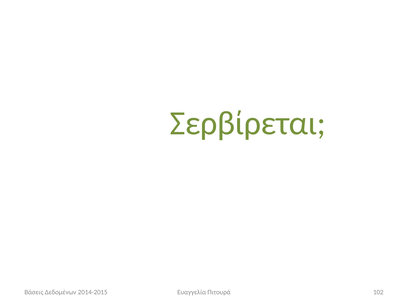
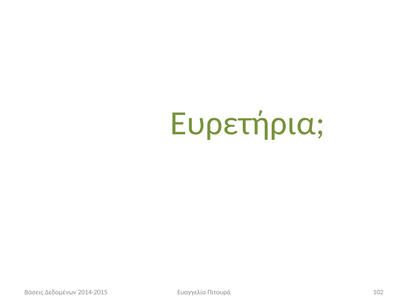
Σερβίρεται: Σερβίρεται -> Ευρετήρια (248, 123)
